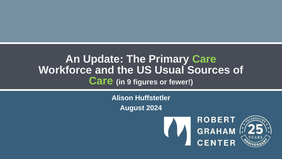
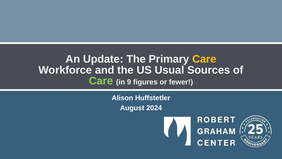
Care colour: light green -> yellow (204, 59)
